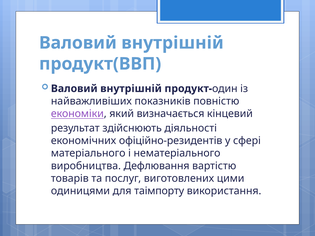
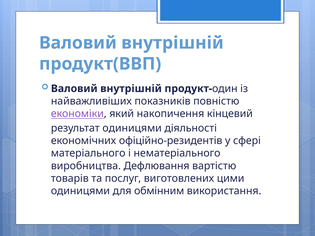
визначається: визначається -> накопичення (170, 114)
результат здійснюють: здійснюють -> одиницями (132, 128)
таімпорту: таімпорту -> обмінним (159, 191)
